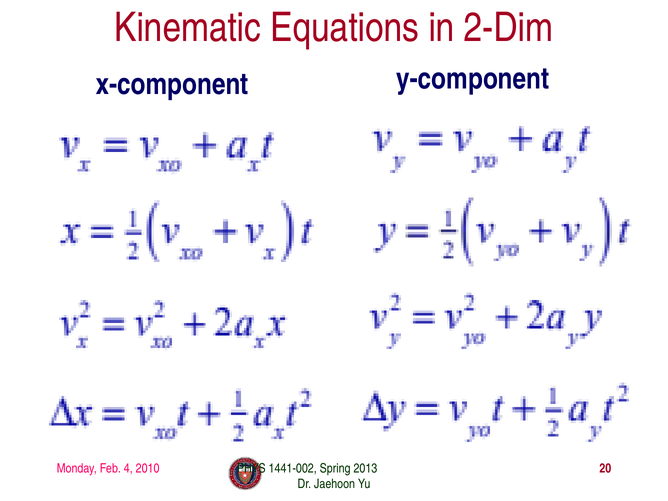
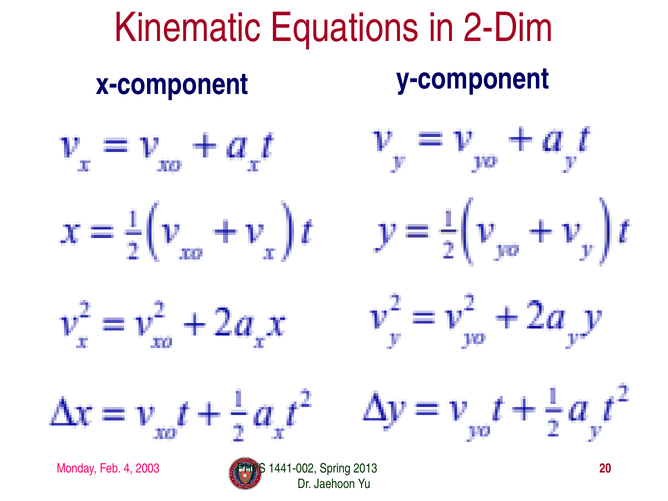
2010: 2010 -> 2003 (148, 469)
